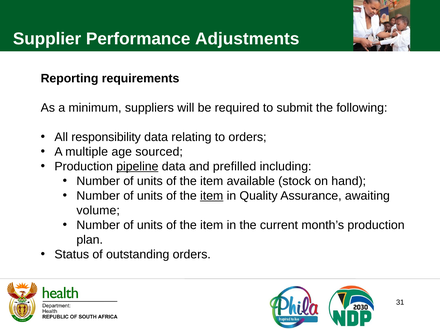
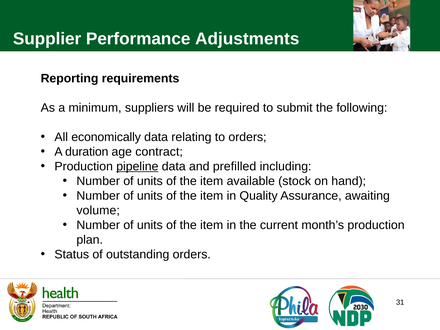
responsibility: responsibility -> economically (106, 137)
multiple: multiple -> duration (87, 152)
sourced: sourced -> contract (159, 152)
item underline: present -> none (212, 196)
